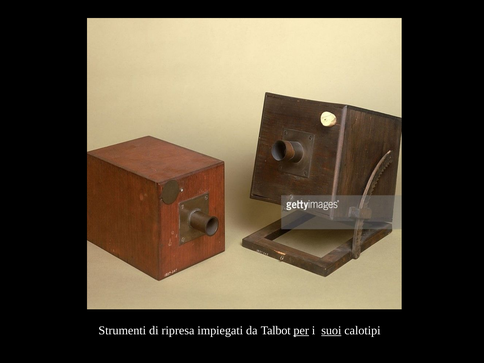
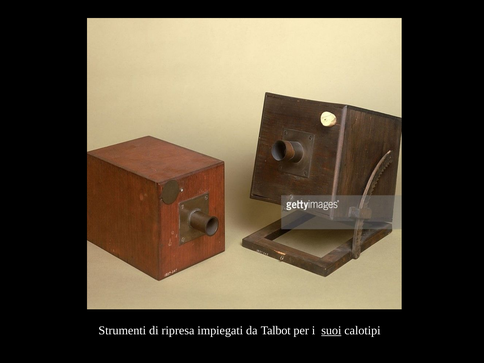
per underline: present -> none (301, 330)
